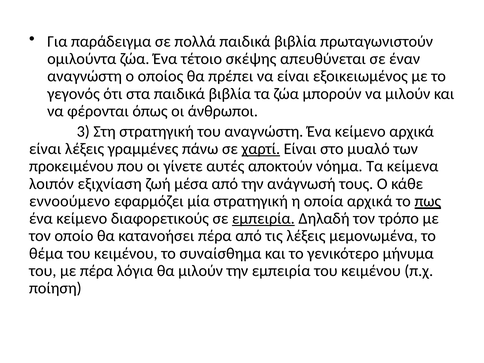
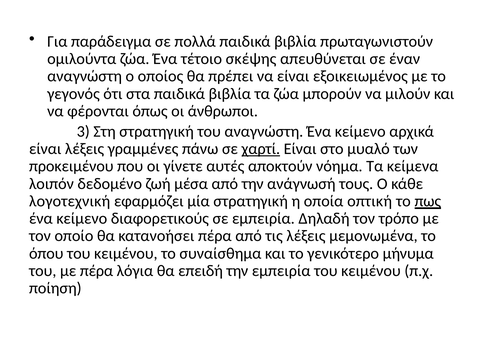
εξιχνίαση: εξιχνίαση -> δεδομένο (110, 184)
εννοούμενο: εννοούμενο -> λογοτεχνική (70, 201)
οποία αρχικά: αρχικά -> οπτική (370, 201)
εμπειρία underline: present -> none (263, 219)
θέμα: θέμα -> όπου (46, 253)
θα μιλούν: μιλούν -> επειδή (201, 271)
